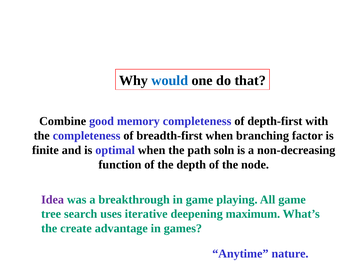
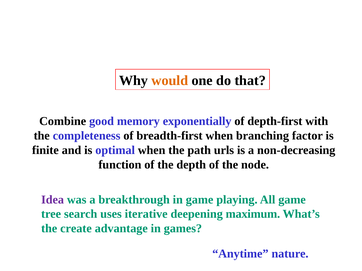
would colour: blue -> orange (170, 81)
memory completeness: completeness -> exponentially (197, 121)
soln: soln -> urls (224, 150)
